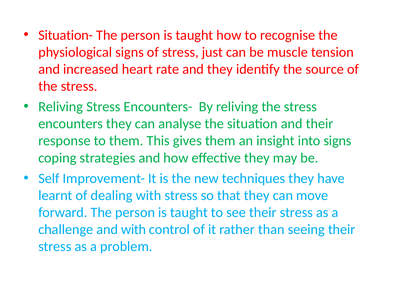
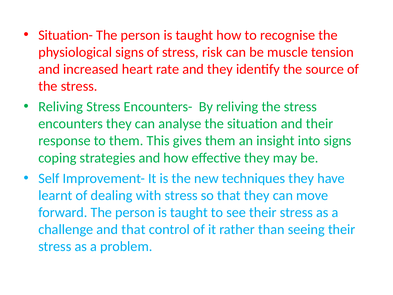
just: just -> risk (212, 52)
and with: with -> that (133, 229)
